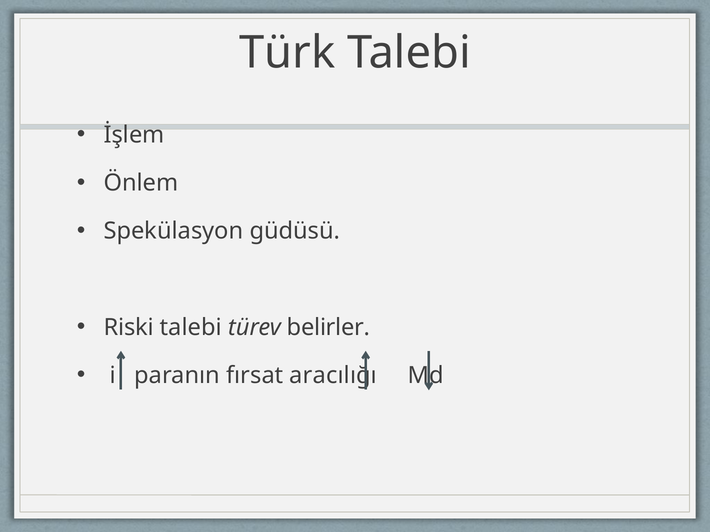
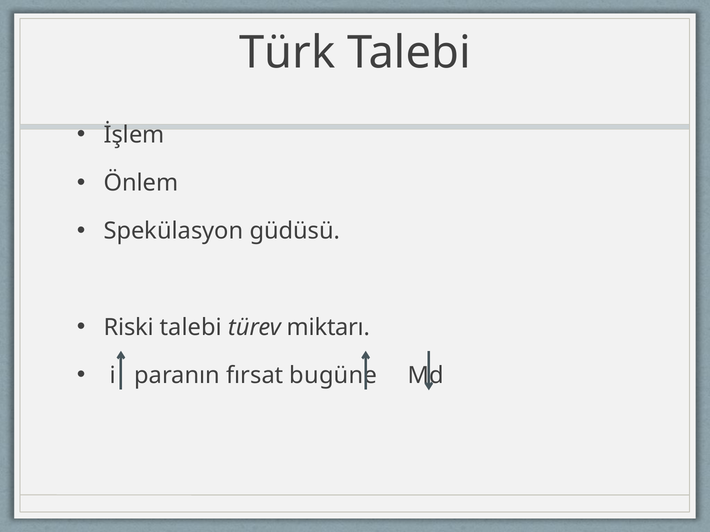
belirler: belirler -> miktarı (329, 328)
aracılığı: aracılığı -> bugüne (333, 376)
